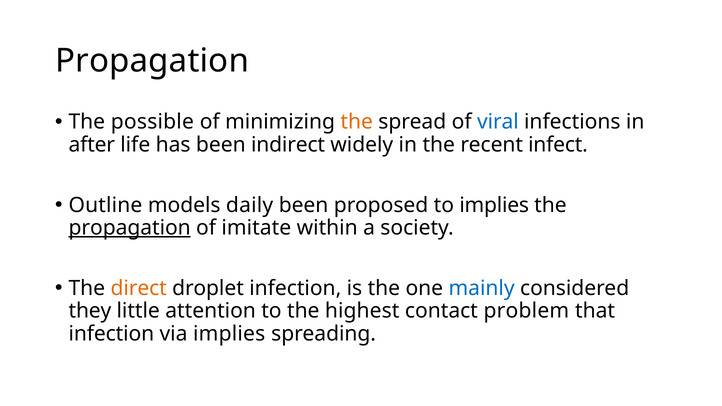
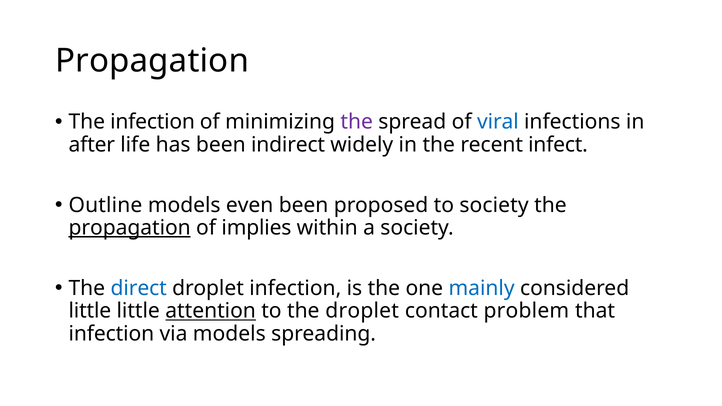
The possible: possible -> infection (153, 122)
the colour: orange -> purple (357, 122)
daily: daily -> even (250, 205)
to implies: implies -> society (494, 205)
imitate: imitate -> implies (256, 228)
direct colour: orange -> blue (139, 288)
they: they -> little (90, 311)
attention underline: none -> present (211, 311)
the highest: highest -> droplet (362, 311)
via implies: implies -> models (229, 334)
